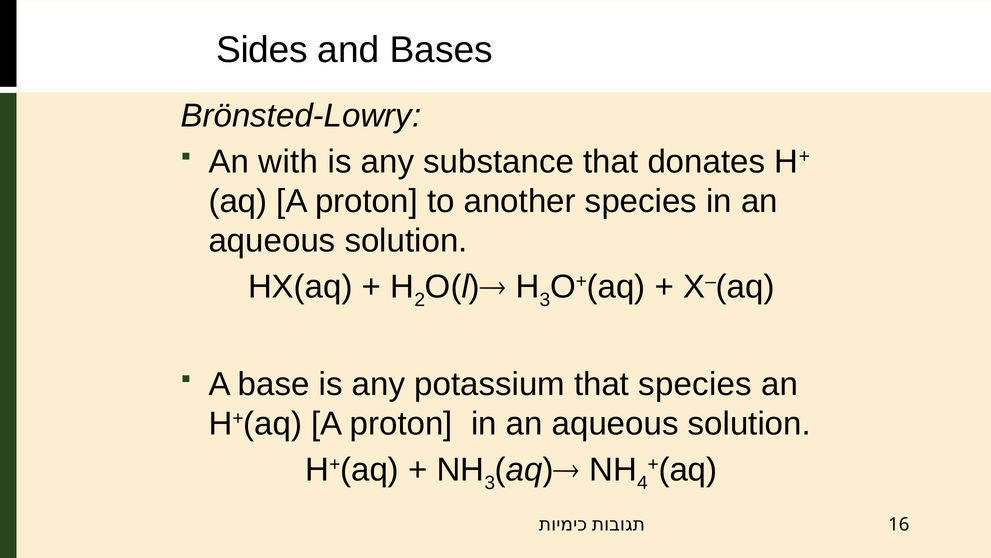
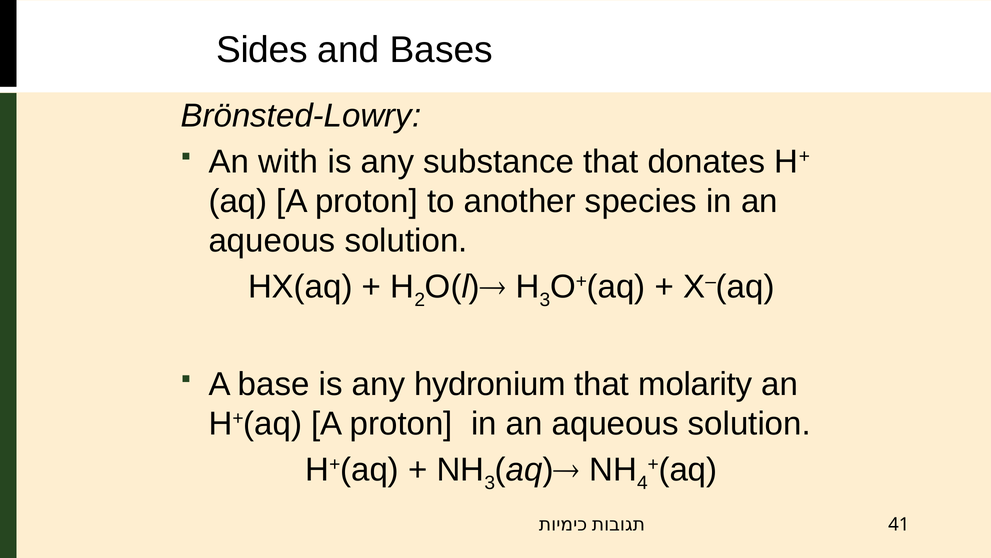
potassium: potassium -> hydronium (490, 384)
that species: species -> molarity (695, 384)
16: 16 -> 41 (899, 524)
